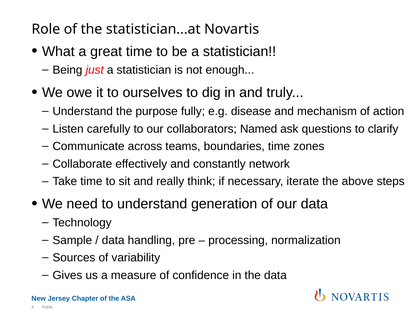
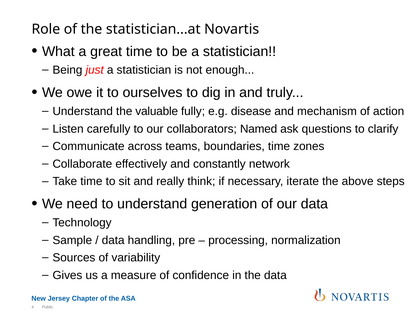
purpose: purpose -> valuable (157, 111)
